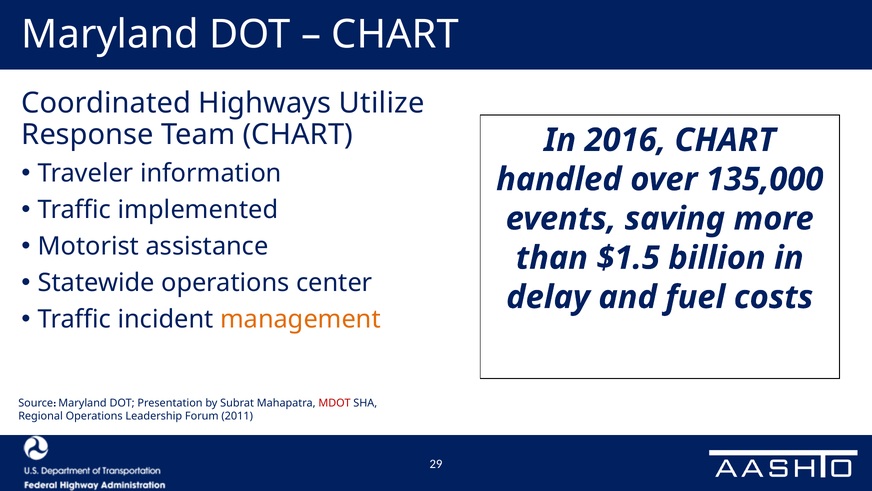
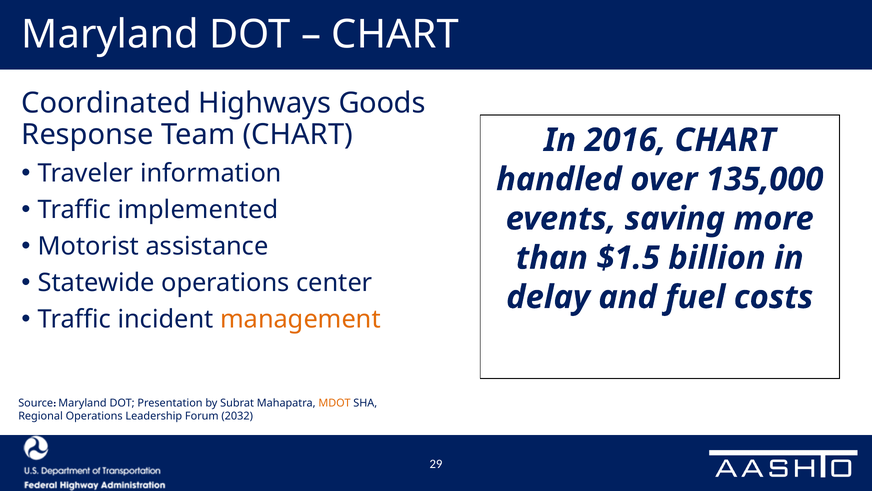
Utilize: Utilize -> Goods (382, 103)
MDOT colour: red -> orange (335, 403)
2011: 2011 -> 2032 (237, 416)
